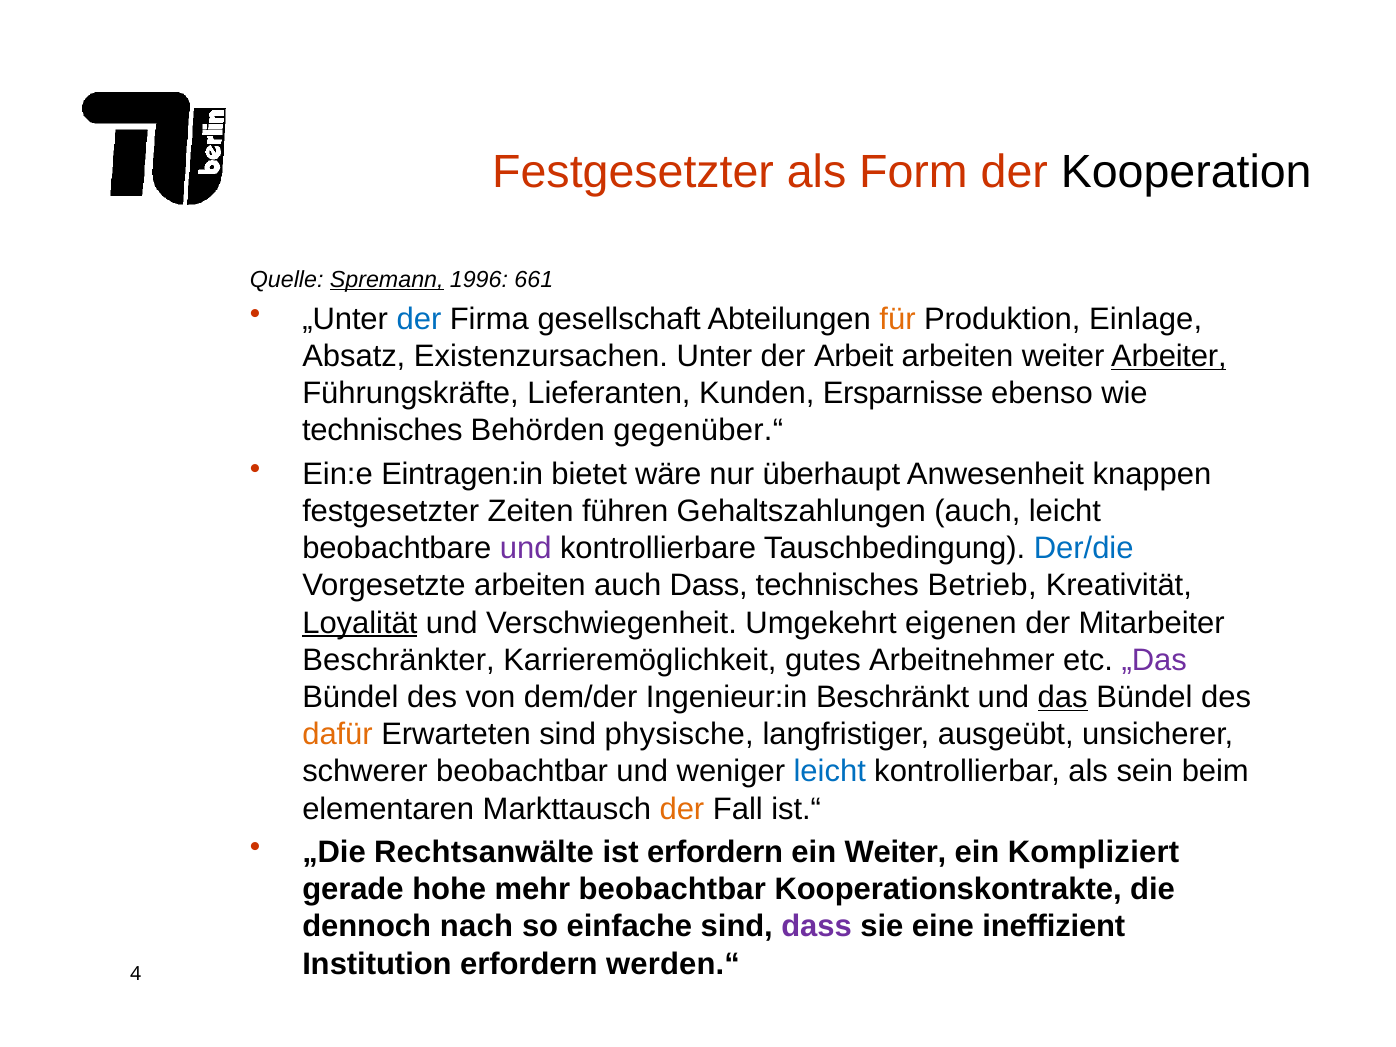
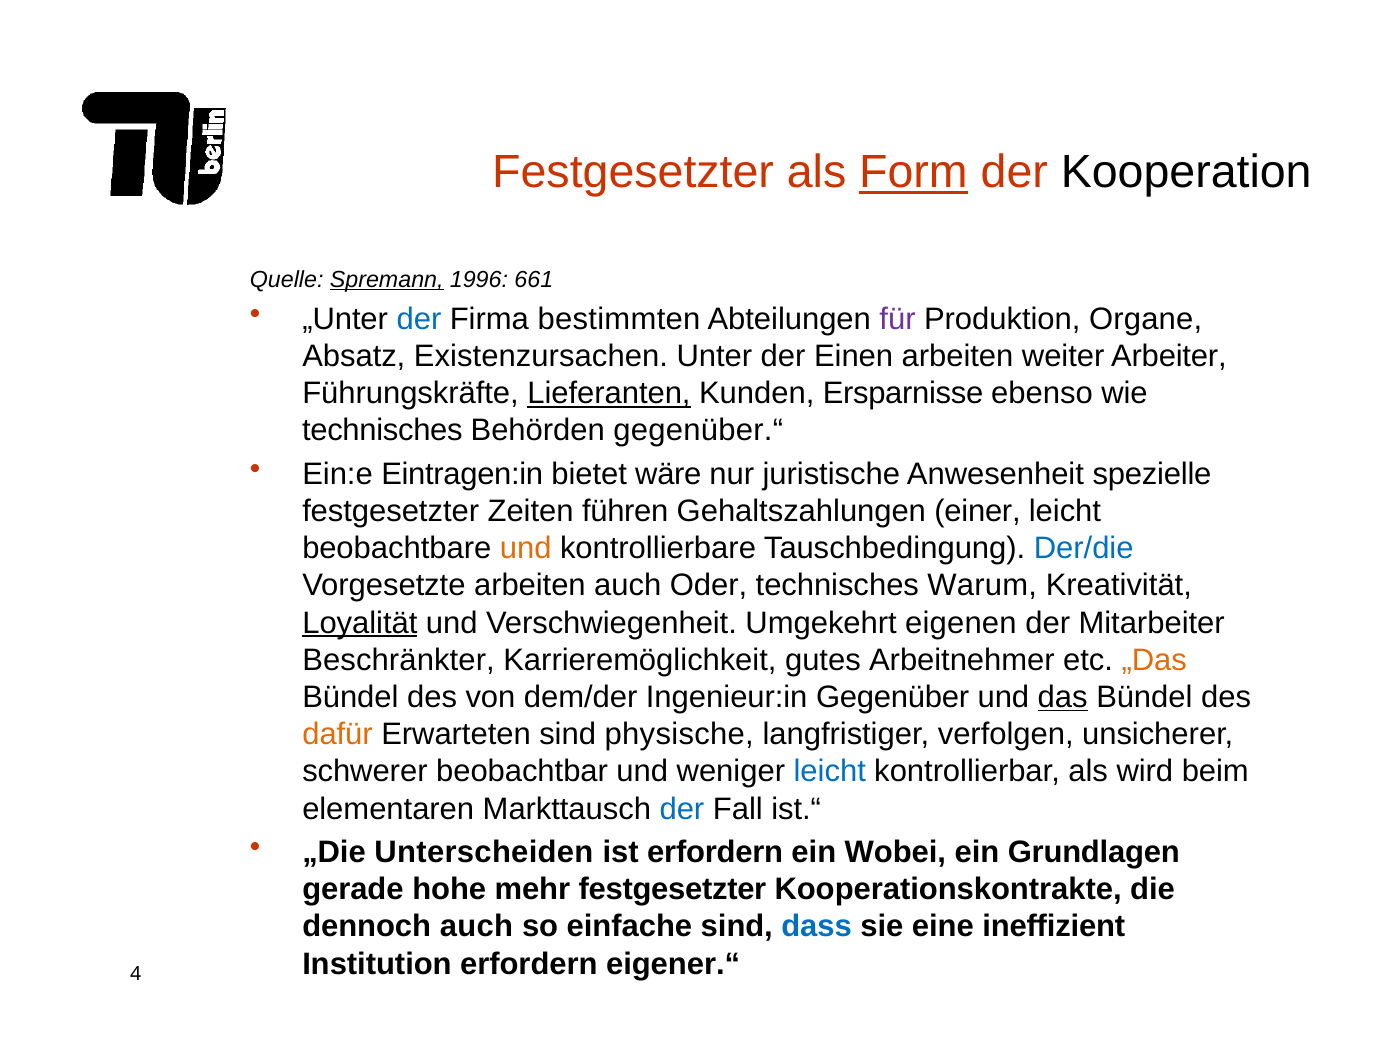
Form underline: none -> present (913, 172)
gesellschaft: gesellschaft -> bestimmten (619, 319)
für colour: orange -> purple (898, 319)
Einlage: Einlage -> Organe (1146, 319)
Arbeit: Arbeit -> Einen (854, 356)
Arbeiter underline: present -> none (1169, 356)
Lieferanten underline: none -> present (609, 393)
überhaupt: überhaupt -> juristische (831, 474)
knappen: knappen -> spezielle (1152, 474)
Gehaltszahlungen auch: auch -> einer (978, 511)
und colour: purple -> orange (526, 548)
auch Dass: Dass -> Oder (709, 586)
Betrieb: Betrieb -> Warum (982, 586)
„Das colour: purple -> orange (1154, 660)
Beschränkt: Beschränkt -> Gegenüber (893, 697)
ausgeübt: ausgeübt -> verfolgen (1006, 734)
sein: sein -> wird (1145, 772)
der colour: orange -> blue (682, 809)
Rechtsanwälte: Rechtsanwälte -> Unterscheiden (484, 852)
ein Weiter: Weiter -> Wobei (895, 852)
Kompliziert: Kompliziert -> Grundlagen (1094, 852)
mehr beobachtbar: beobachtbar -> festgesetzter (672, 889)
dennoch nach: nach -> auch (476, 927)
dass colour: purple -> blue (817, 927)
werden.“: werden.“ -> eigener.“ (673, 964)
